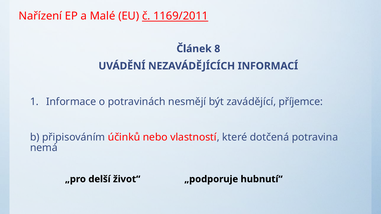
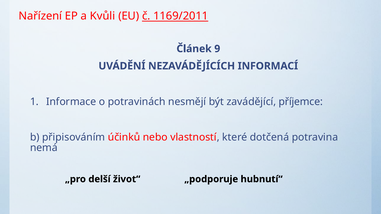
Malé: Malé -> Kvůli (103, 16)
8: 8 -> 9 (217, 49)
